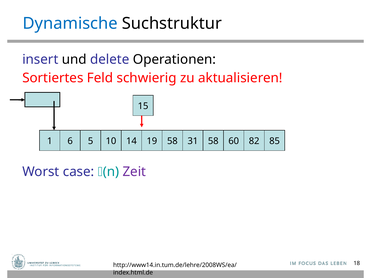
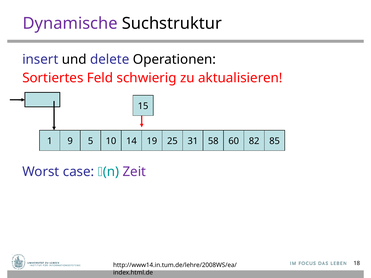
Dynamische colour: blue -> purple (70, 23)
6: 6 -> 9 (70, 141)
19 58: 58 -> 25 (172, 141)
